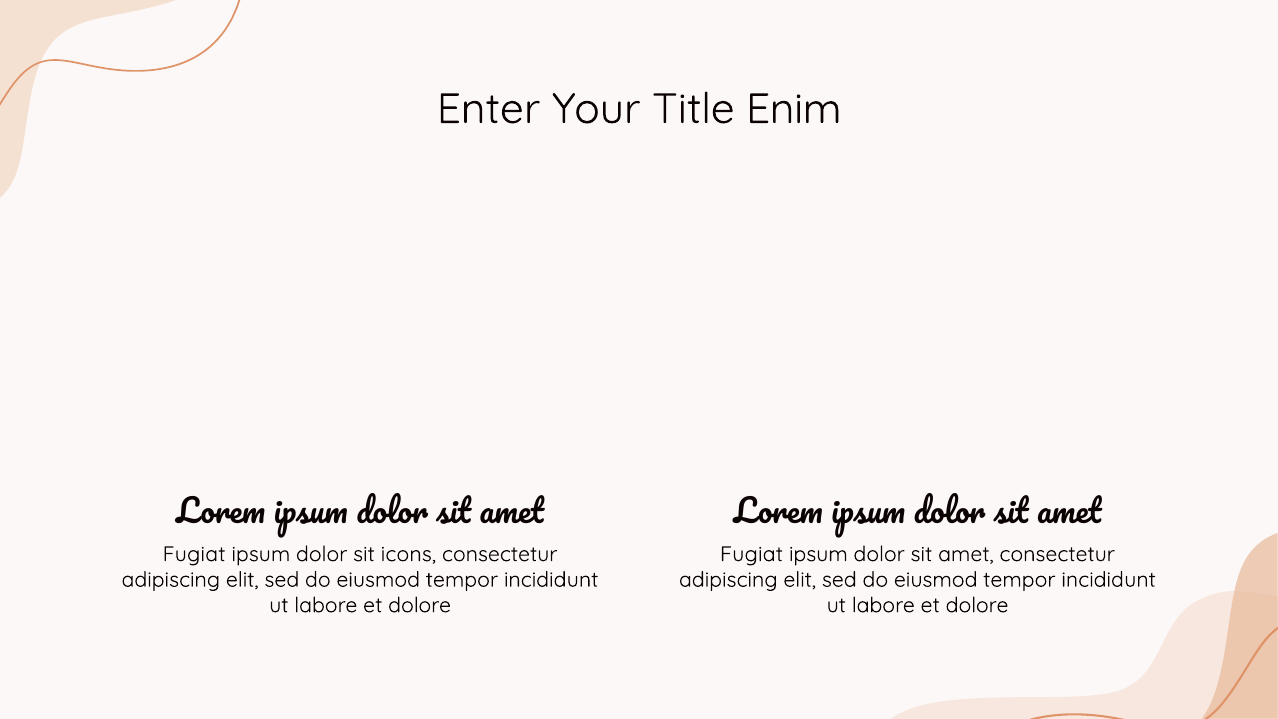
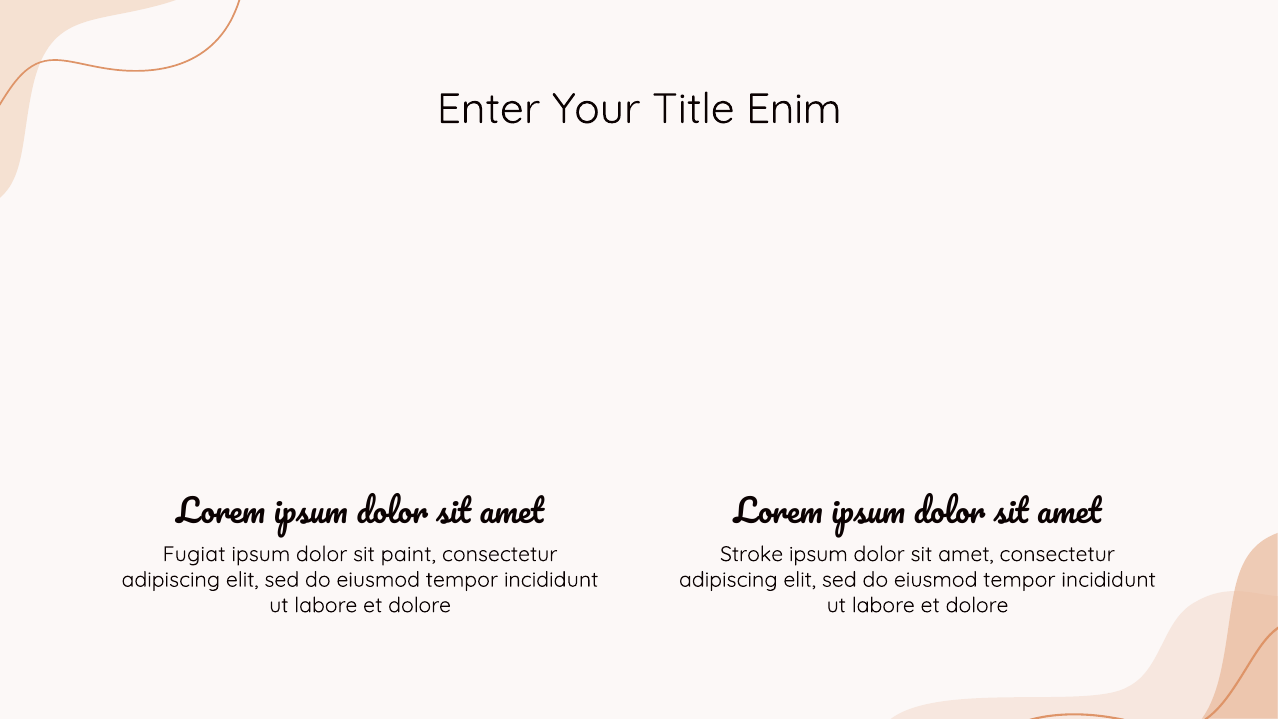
icons: icons -> paint (408, 554)
Fugiat: Fugiat -> Stroke (752, 554)
